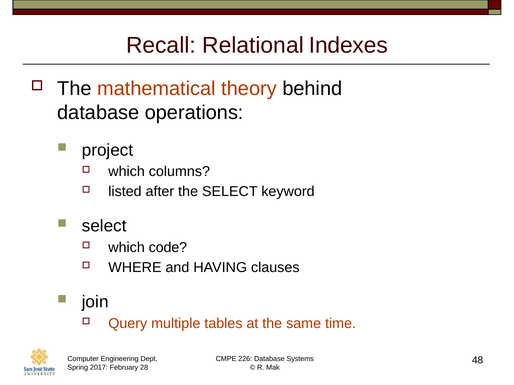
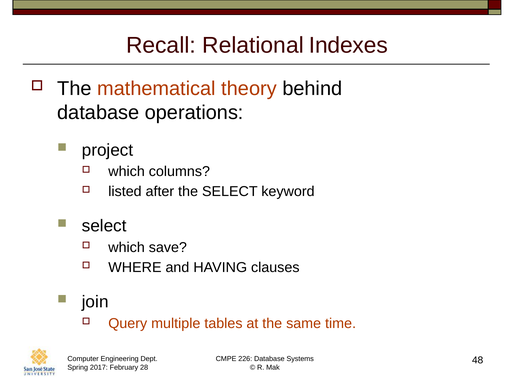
code: code -> save (168, 248)
